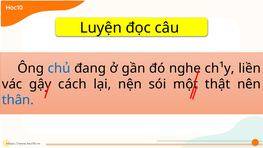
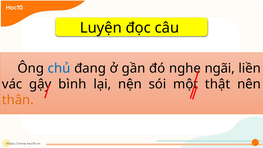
ch¹y: ch¹y -> ngãi (220, 68)
cách: cách -> bình (72, 84)
thân colour: blue -> orange (18, 100)
